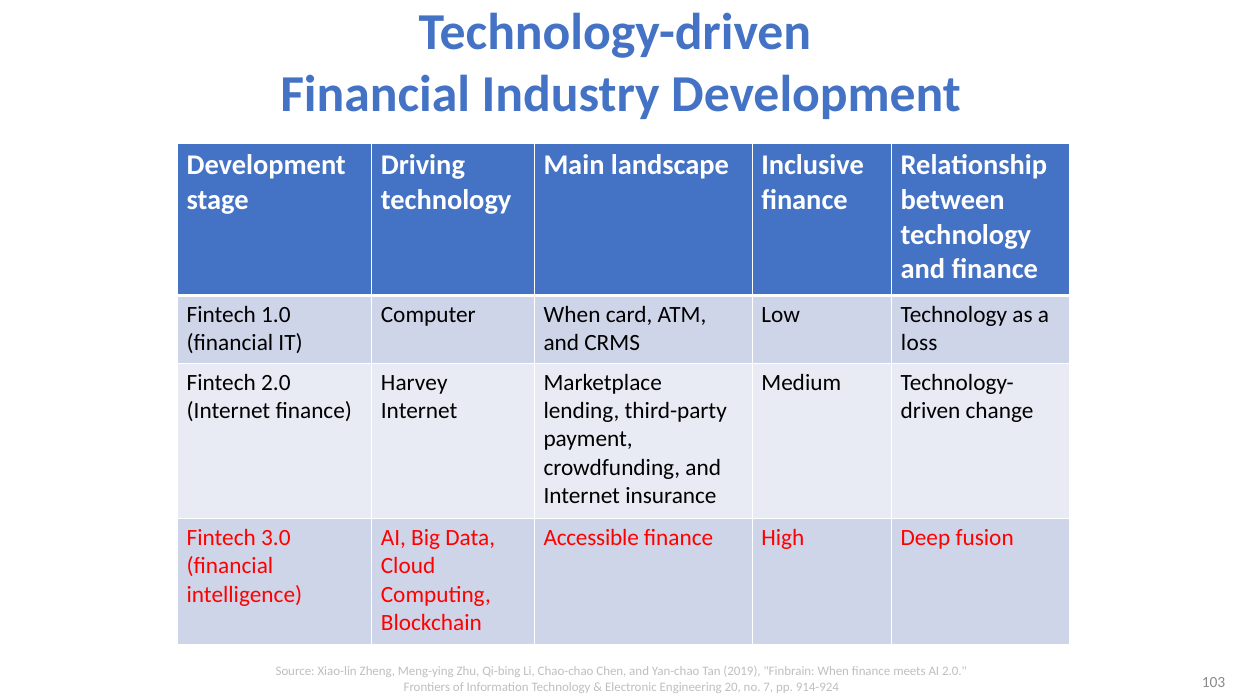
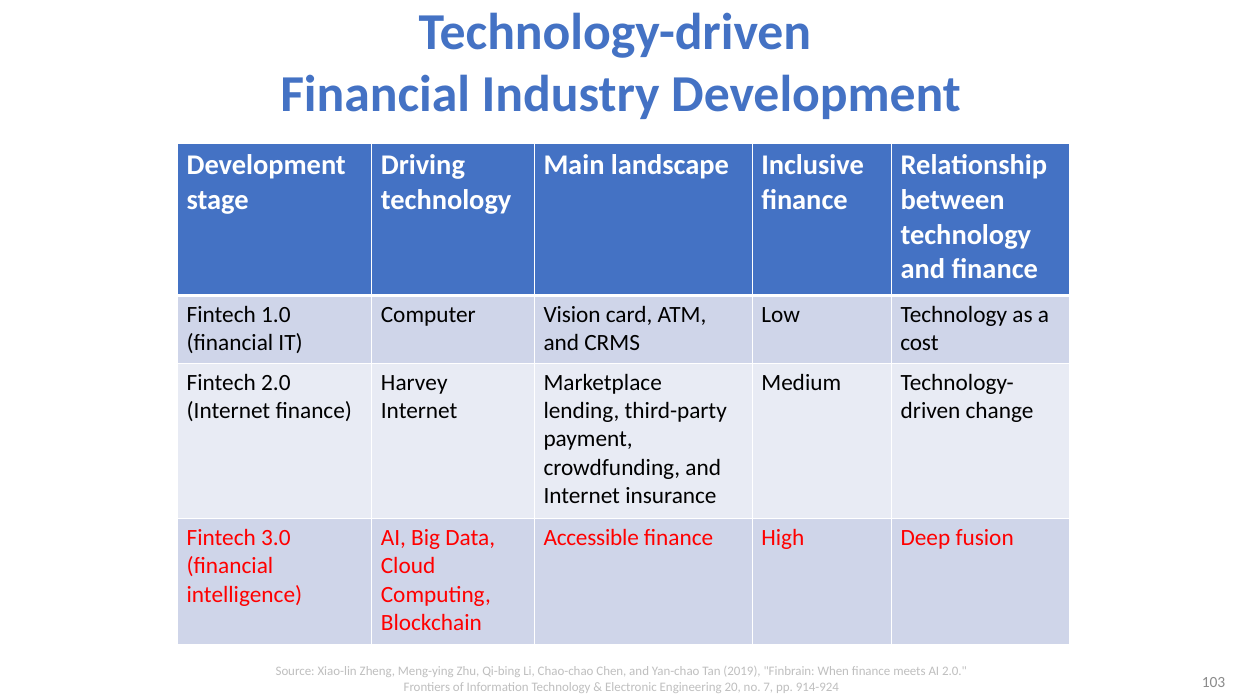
Computer When: When -> Vision (572, 314)
loss: loss -> cost (919, 343)
